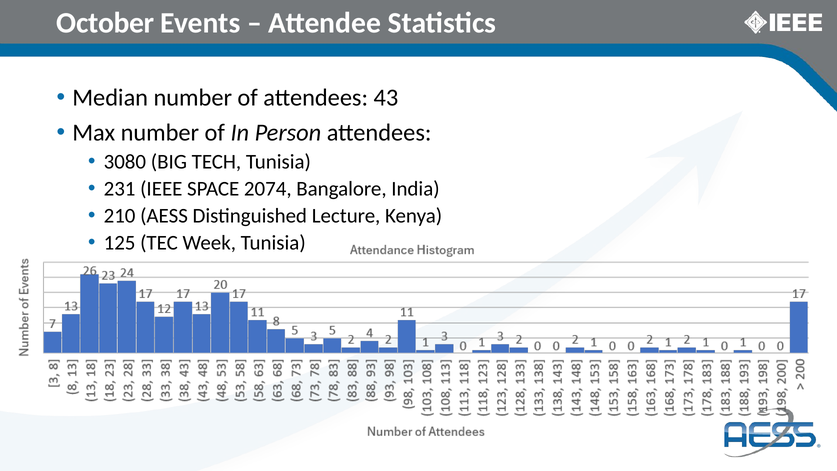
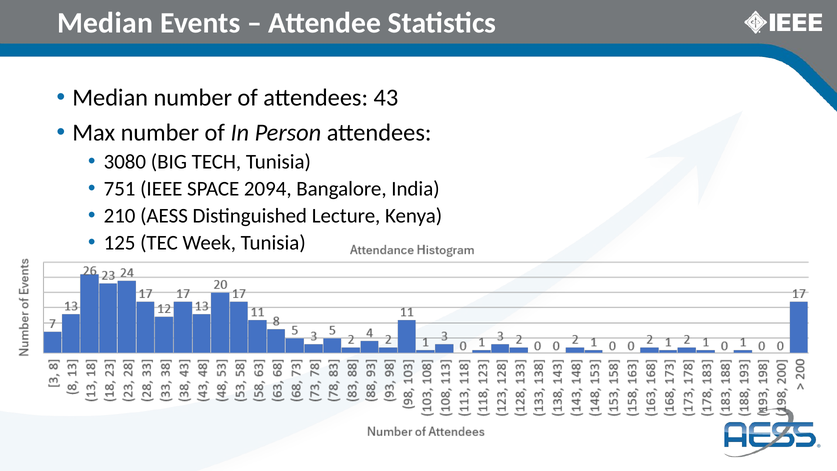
October: October -> Median (105, 23)
231: 231 -> 751 (120, 189)
2074: 2074 -> 2094 (268, 189)
